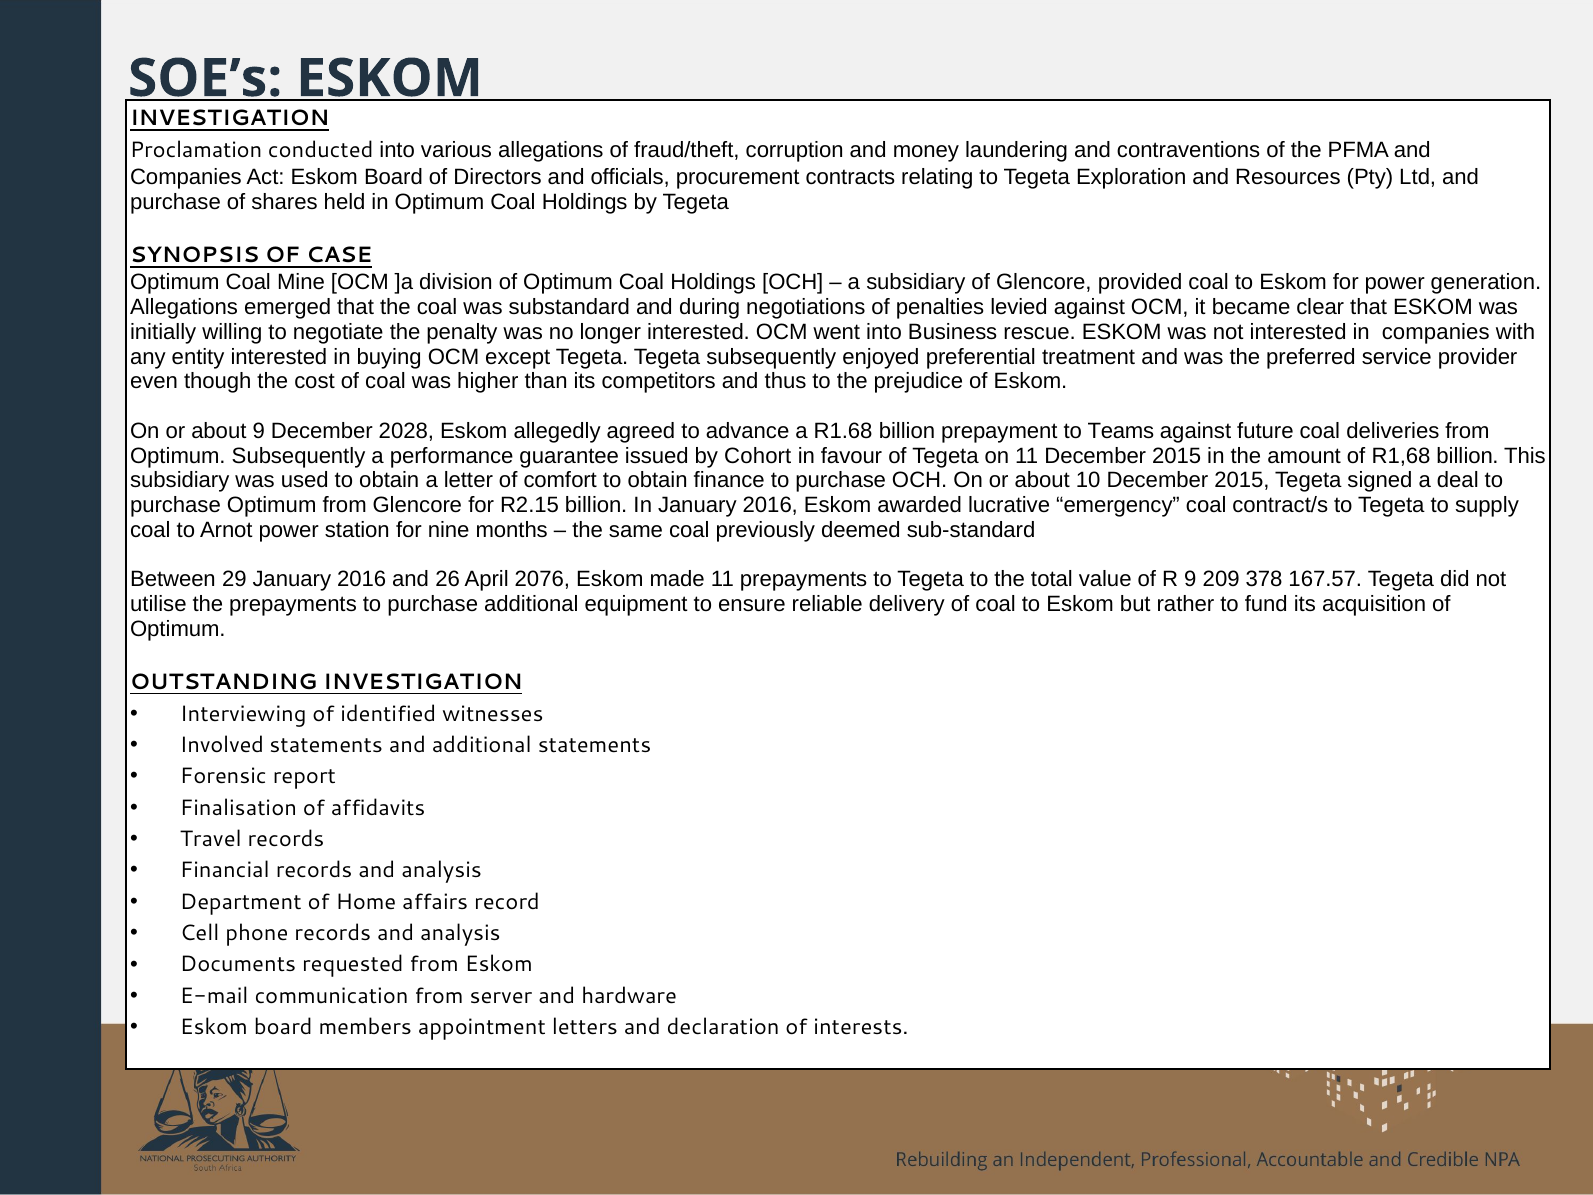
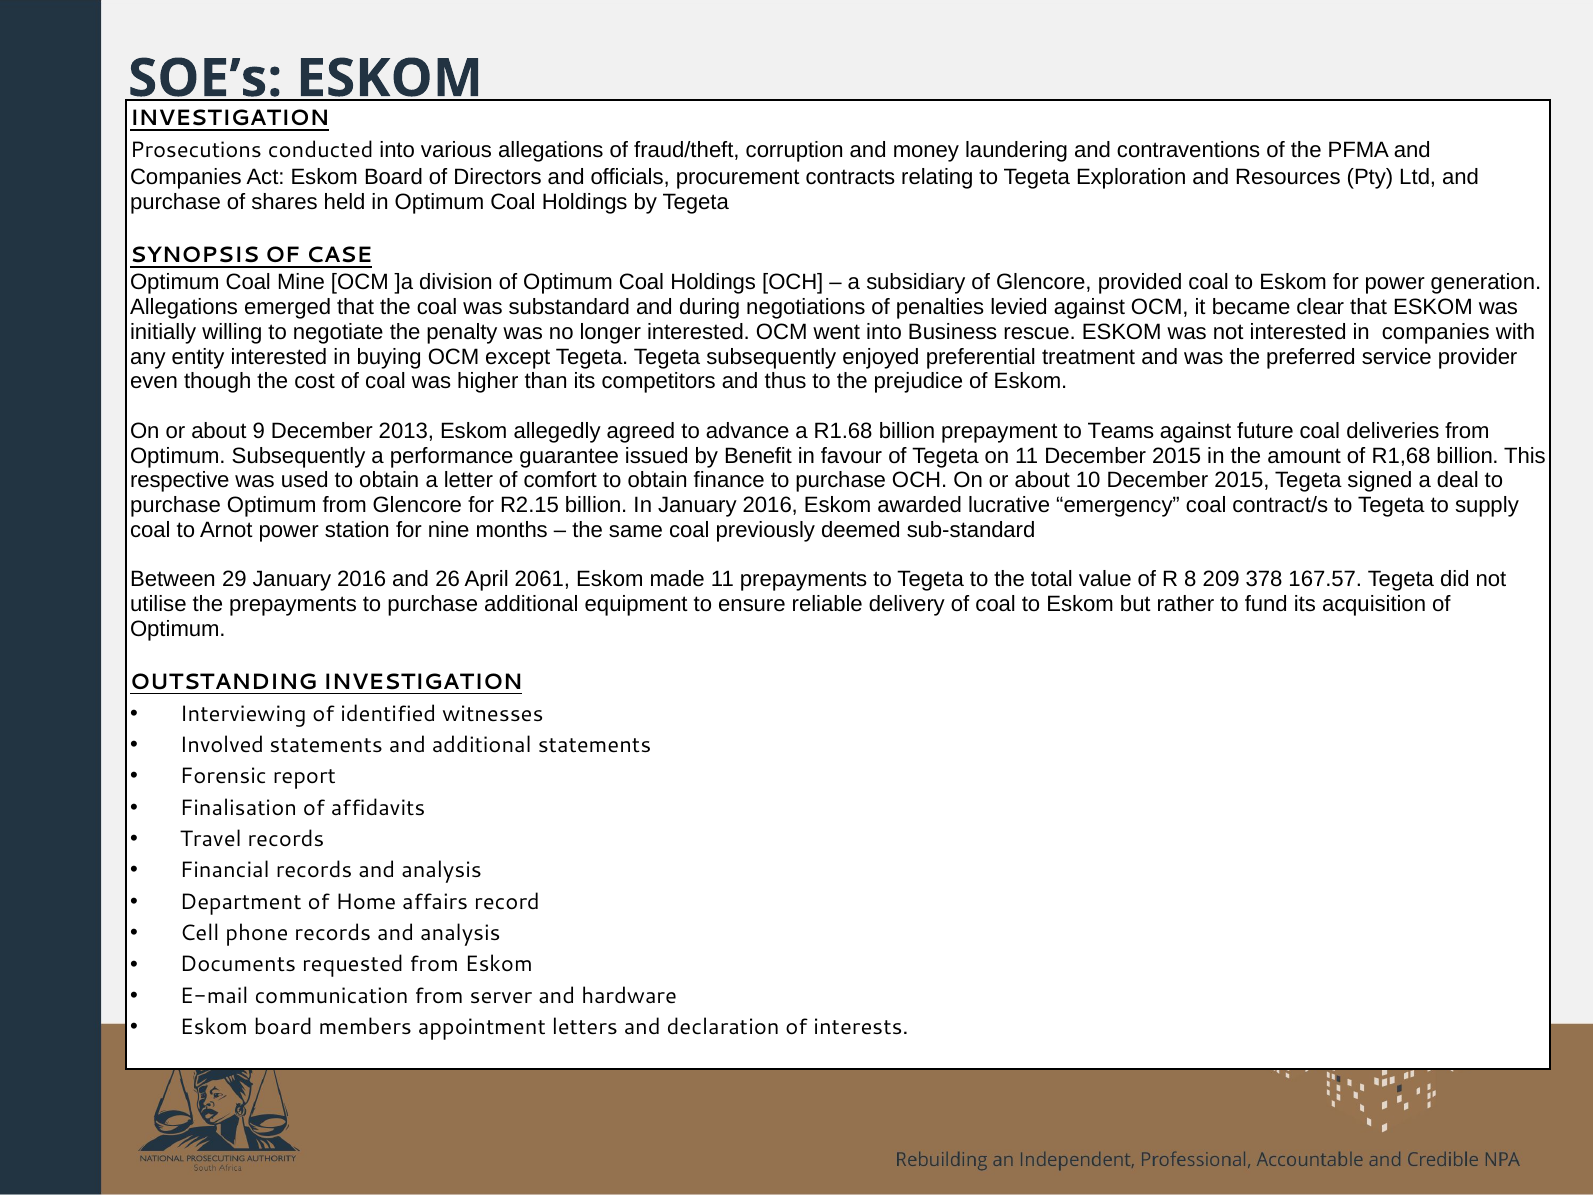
Proclamation: Proclamation -> Prosecutions (196, 150)
2028: 2028 -> 2013 (406, 431)
Cohort: Cohort -> Benefit (758, 456)
subsidiary: subsidiary -> respective (180, 480)
2076: 2076 -> 2061 (542, 579)
R 9: 9 -> 8 (1190, 579)
